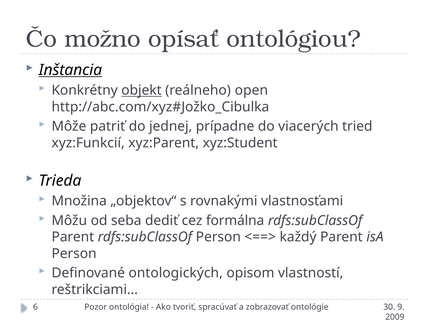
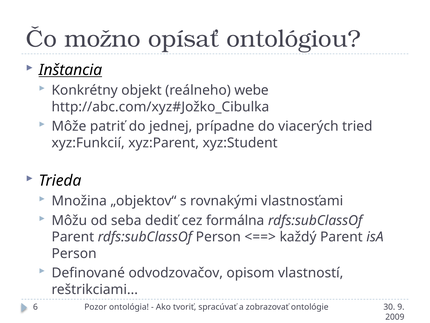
objekt underline: present -> none (141, 90)
open: open -> webe (252, 90)
ontologických: ontologických -> odvodzovačov (176, 273)
